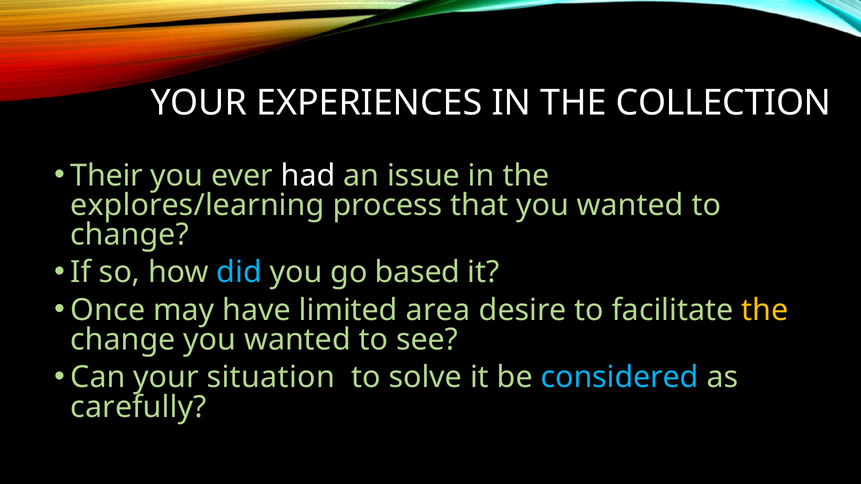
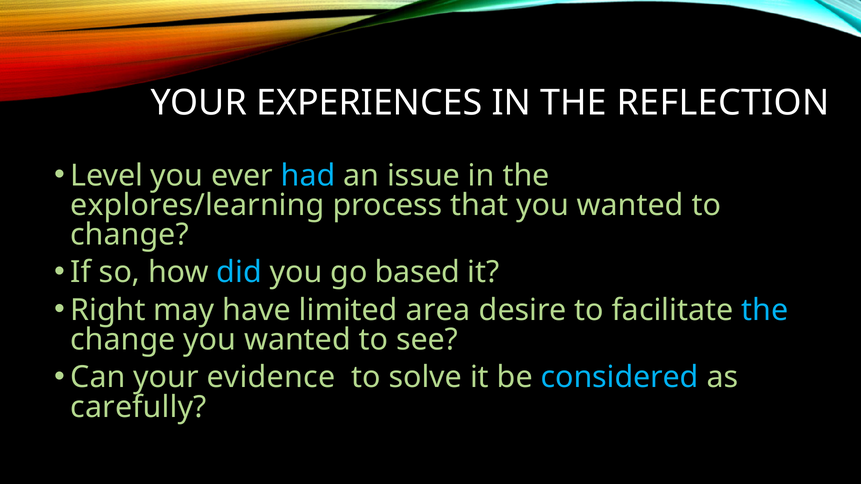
COLLECTION: COLLECTION -> REFLECTION (723, 103)
Their: Their -> Level (107, 176)
had colour: white -> light blue (308, 176)
Once: Once -> Right (108, 310)
the colour: yellow -> light blue (765, 310)
situation: situation -> evidence (271, 378)
